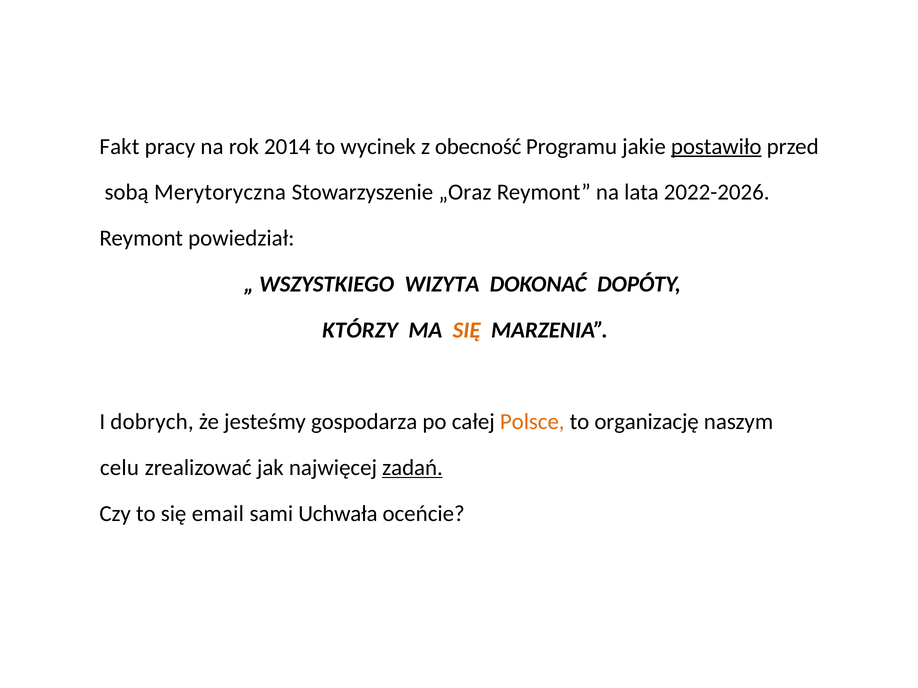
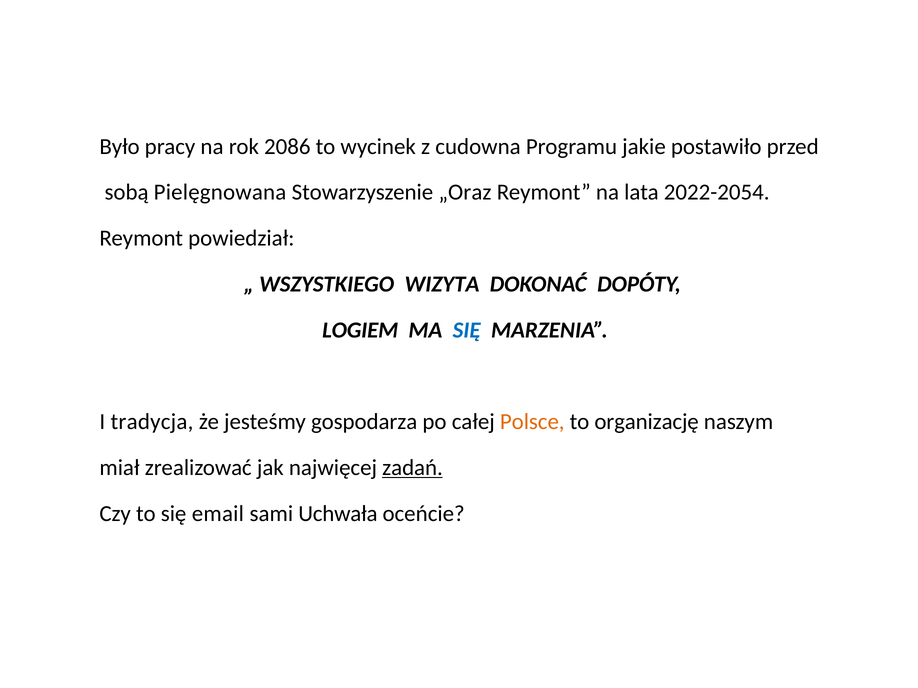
Fakt: Fakt -> Było (120, 147)
2014: 2014 -> 2086 (287, 147)
obecność: obecność -> cudowna (478, 147)
postawiło underline: present -> none (716, 147)
Merytoryczna: Merytoryczna -> Pielęgnowana (220, 193)
2022-2026: 2022-2026 -> 2022-2054 (717, 193)
KTÓRZY: KTÓRZY -> LOGIEM (360, 330)
SIĘ colour: orange -> blue (467, 330)
dobrych: dobrych -> tradycja (152, 422)
celu: celu -> miał (120, 468)
